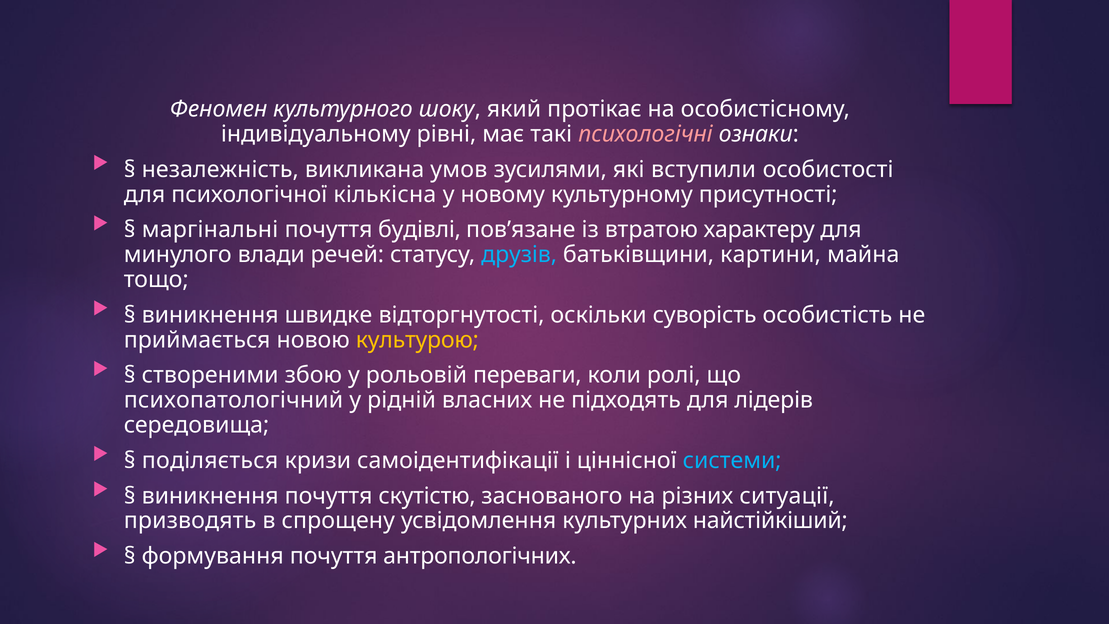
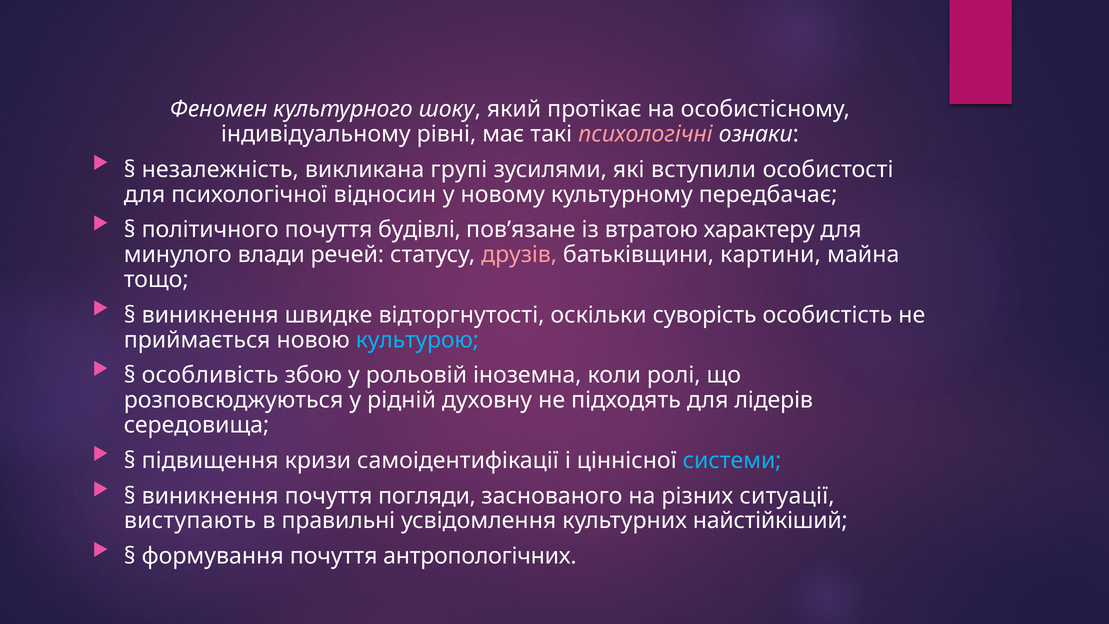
умов: умов -> групі (459, 169)
кількісна: кількісна -> відносин (385, 194)
присутності: присутності -> передбачає (768, 194)
маргінальні: маргінальні -> політичного (210, 230)
друзів colour: light blue -> pink (519, 255)
культурою colour: yellow -> light blue (417, 340)
створеними: створеними -> особливість (210, 375)
переваги: переваги -> іноземна (527, 375)
психопатологічний: психопатологічний -> розповсюджуються (234, 400)
власних: власних -> духовну (487, 400)
поділяється: поділяється -> підвищення (210, 460)
скутістю: скутістю -> погляди (427, 496)
призводять: призводять -> виступають (190, 521)
спрощену: спрощену -> правильні (338, 521)
